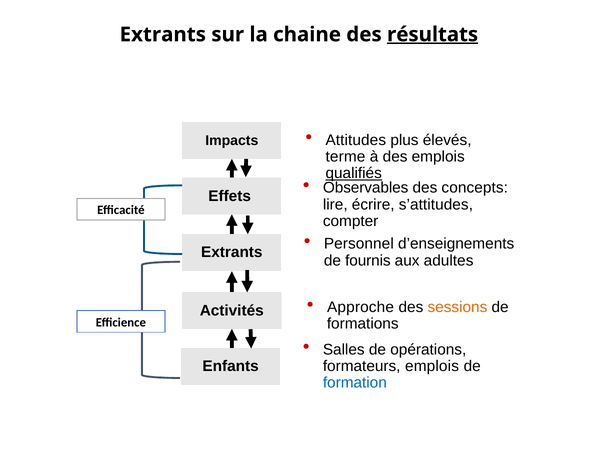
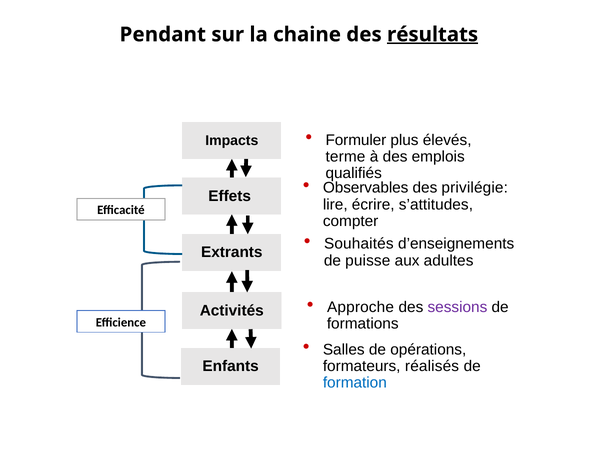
Extrants: Extrants -> Pendant (163, 35)
Attitudes: Attitudes -> Formuler (356, 140)
qualifiés underline: present -> none (354, 173)
concepts: concepts -> privilégie (475, 188)
Personnel: Personnel -> Souhaités (359, 244)
fournis: fournis -> puisse (368, 261)
sessions colour: orange -> purple (457, 307)
formateurs emplois: emplois -> réalisés (432, 366)
